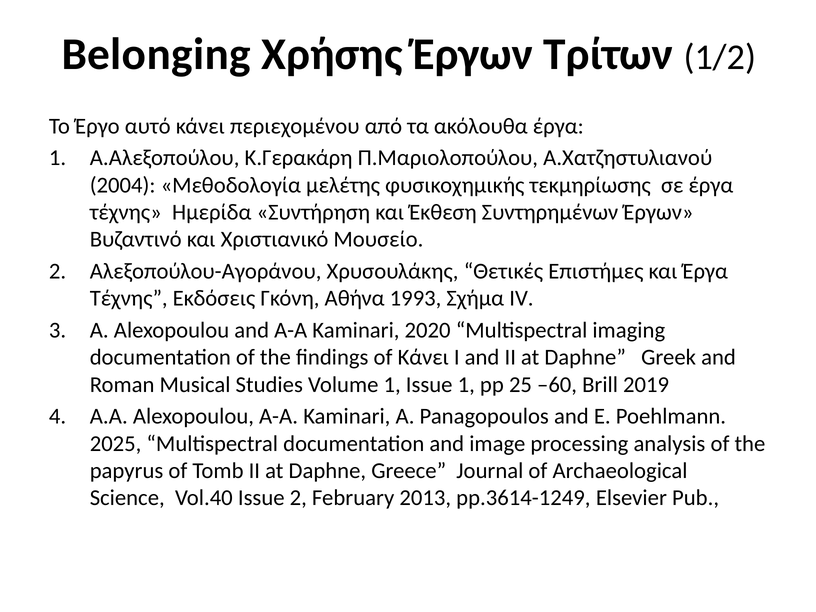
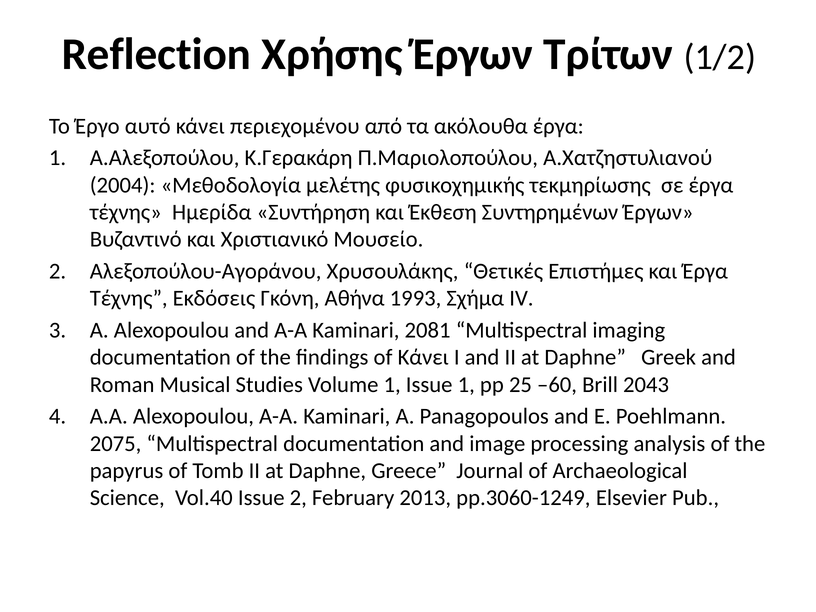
Belonging: Belonging -> Reflection (156, 54)
2020: 2020 -> 2081 (428, 330)
2019: 2019 -> 2043 (646, 385)
2025: 2025 -> 2075 (116, 444)
pp.3614-1249: pp.3614-1249 -> pp.3060-1249 (523, 498)
